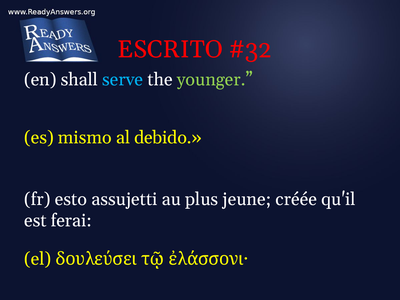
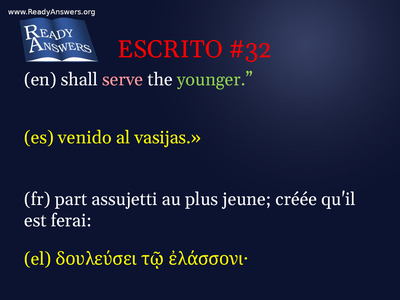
serve colour: light blue -> pink (123, 80)
mismo: mismo -> venido (85, 138)
debido: debido -> vasijas (168, 138)
esto: esto -> part (71, 199)
